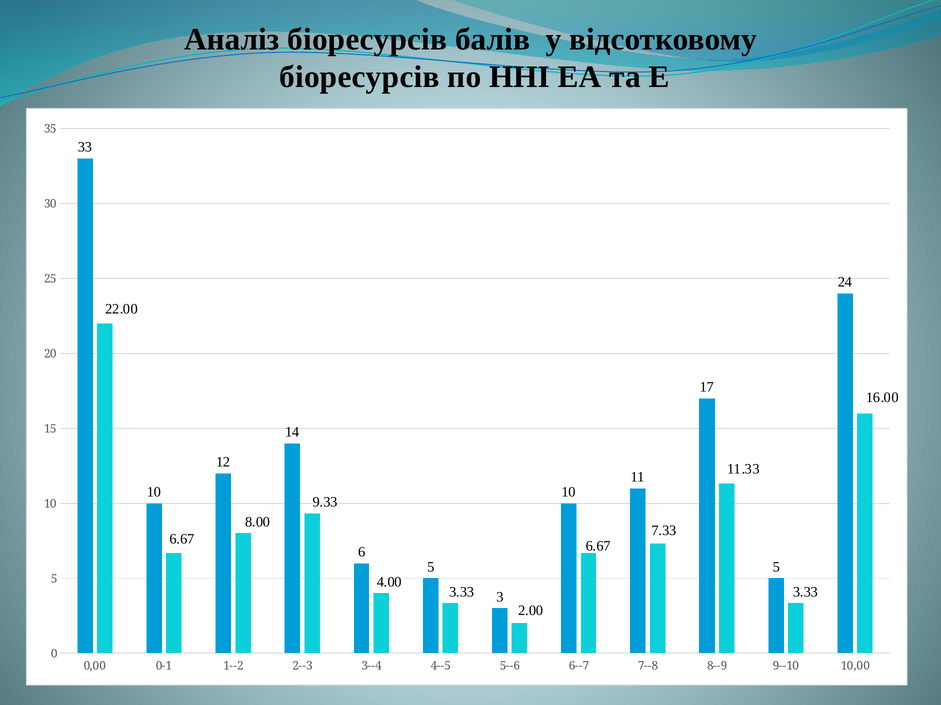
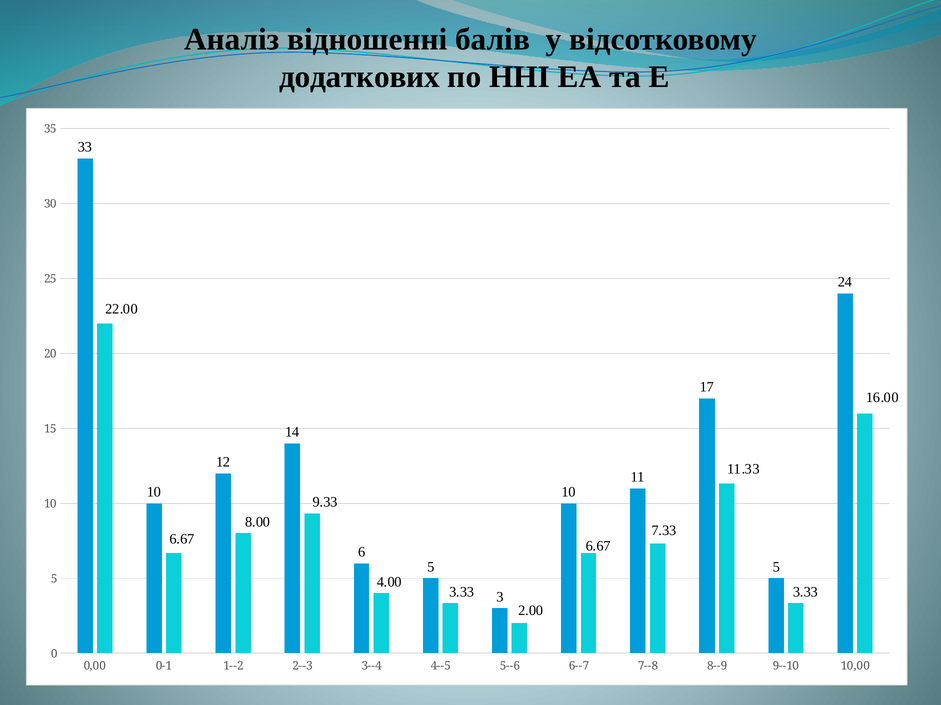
Аналіз біоресурсів: біоресурсів -> відношенні (367, 39)
біоресурсів: біоресурсів -> додаткових (360, 77)
